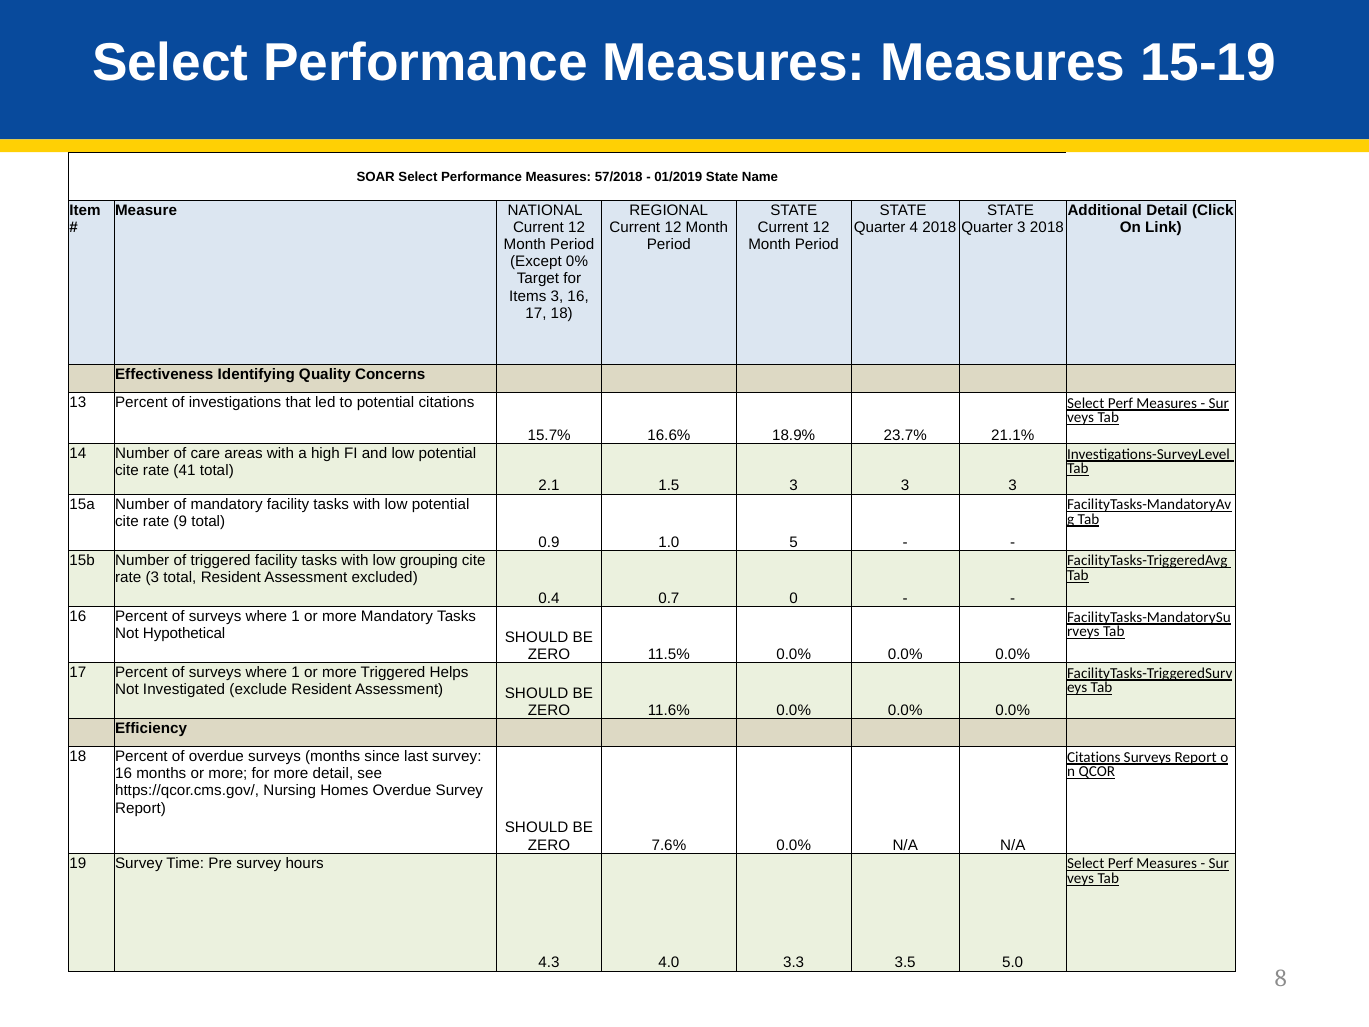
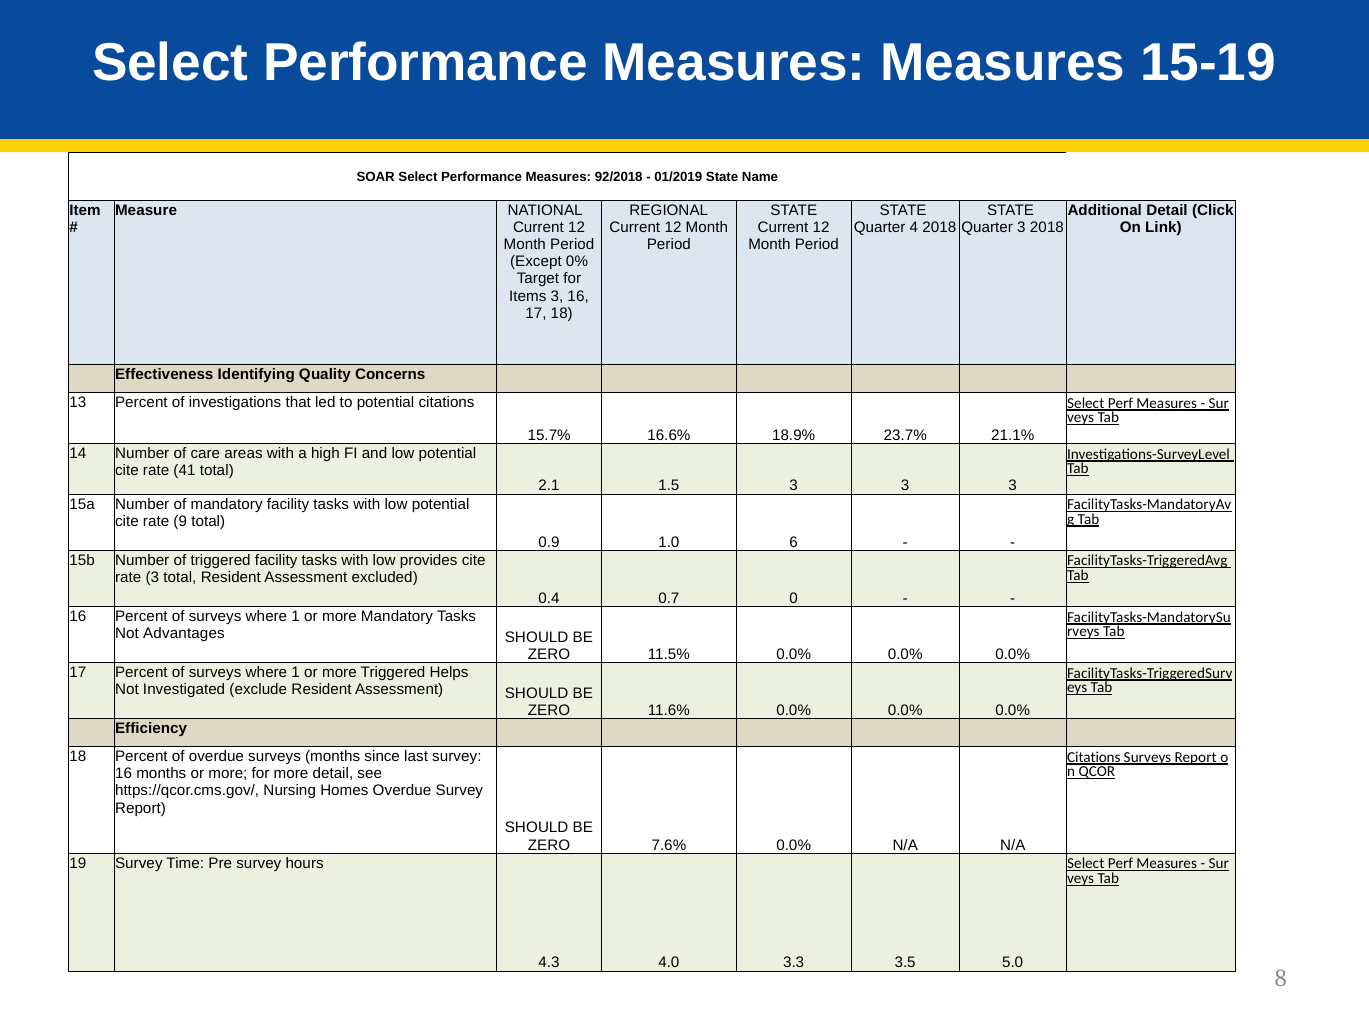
57/2018: 57/2018 -> 92/2018 (619, 177)
5: 5 -> 6 (794, 542)
grouping: grouping -> provides (429, 560)
Hypothetical: Hypothetical -> Advantages (184, 633)
